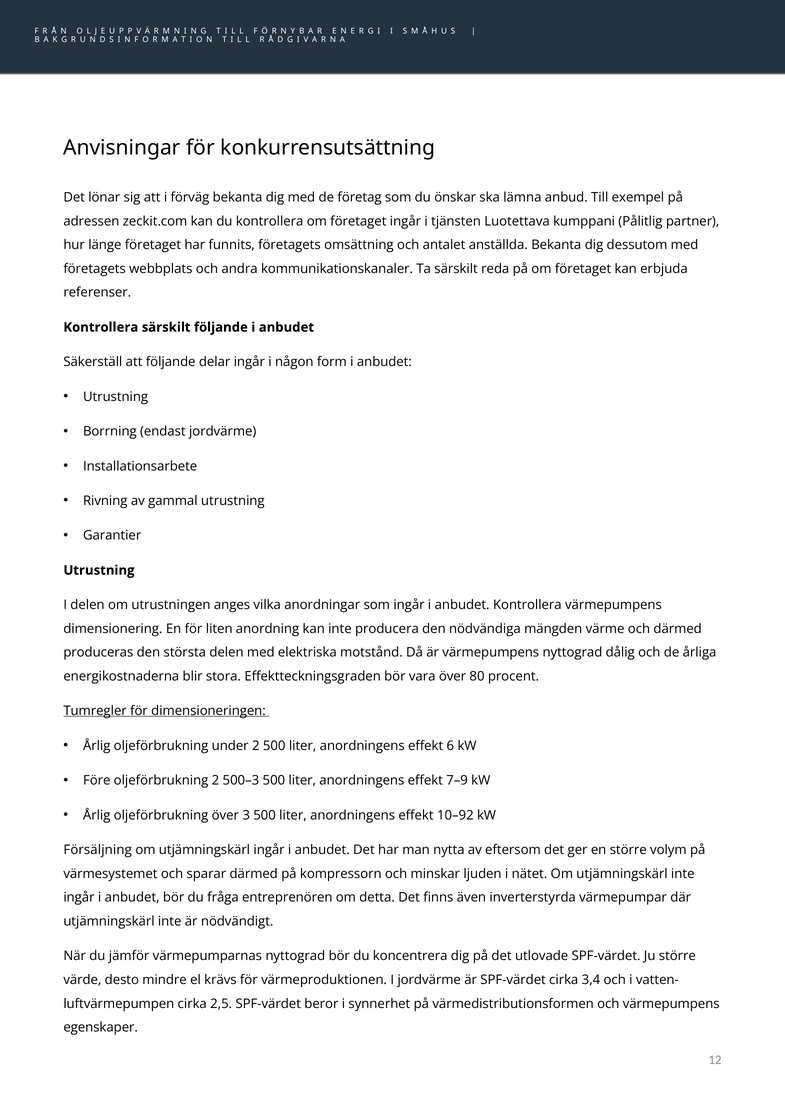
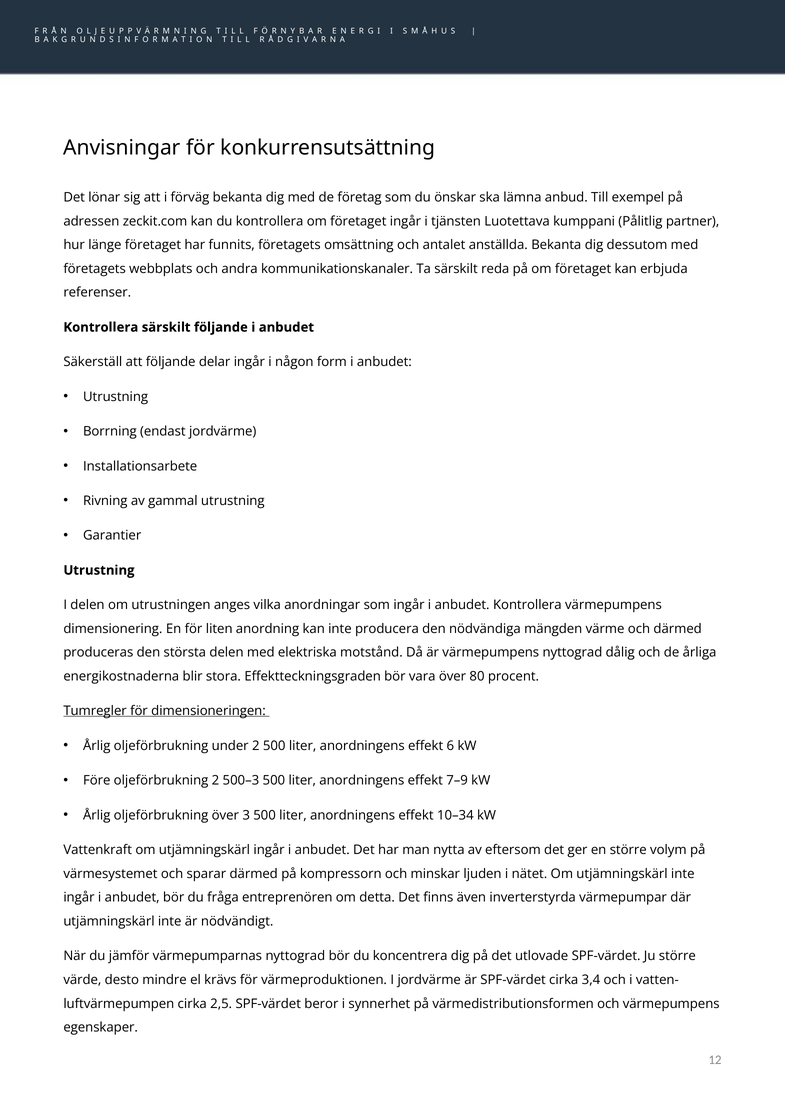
10–92: 10–92 -> 10–34 (455, 815)
Försäljning: Försäljning -> Vattenkraft (98, 849)
